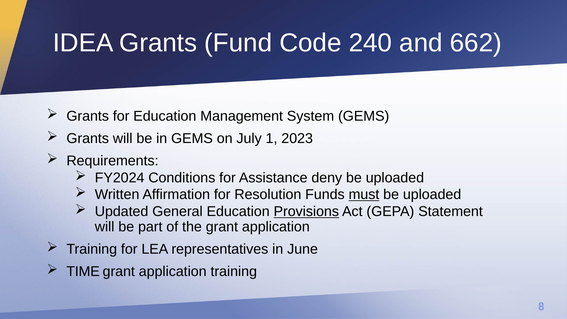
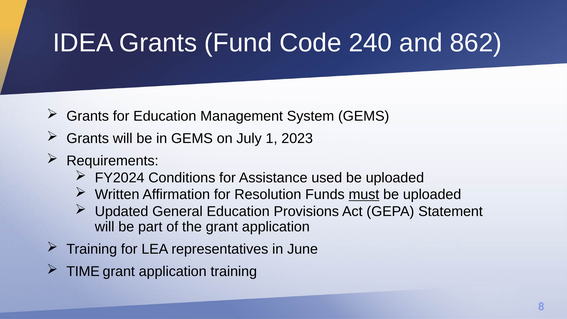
662: 662 -> 862 (476, 43)
deny: deny -> used (327, 178)
Provisions underline: present -> none (306, 211)
